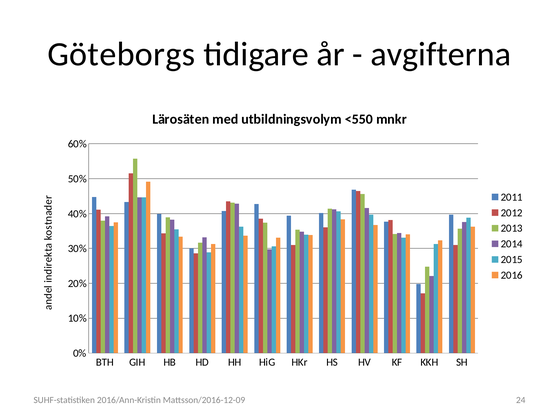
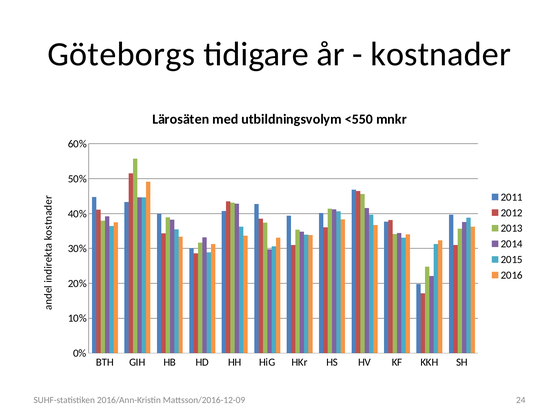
avgifterna: avgifterna -> kostnader (441, 54)
